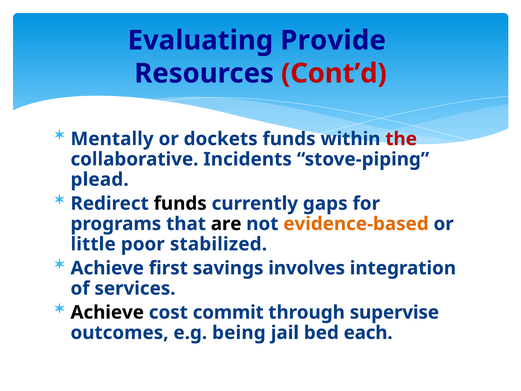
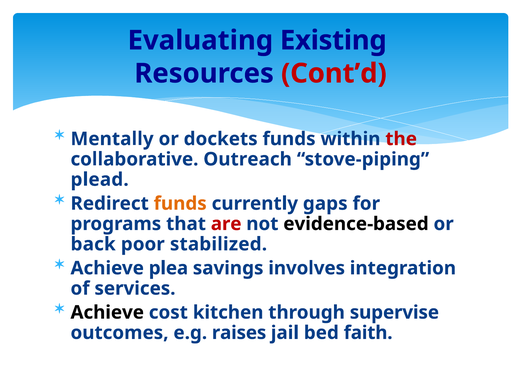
Provide: Provide -> Existing (333, 40)
Incidents: Incidents -> Outreach (248, 159)
funds colour: black -> orange (180, 203)
are colour: black -> red (226, 224)
evidence-based colour: orange -> black (356, 224)
little: little -> back (93, 244)
first: first -> plea (168, 268)
commit: commit -> kitchen (228, 312)
being: being -> raises (239, 333)
each: each -> faith (368, 333)
